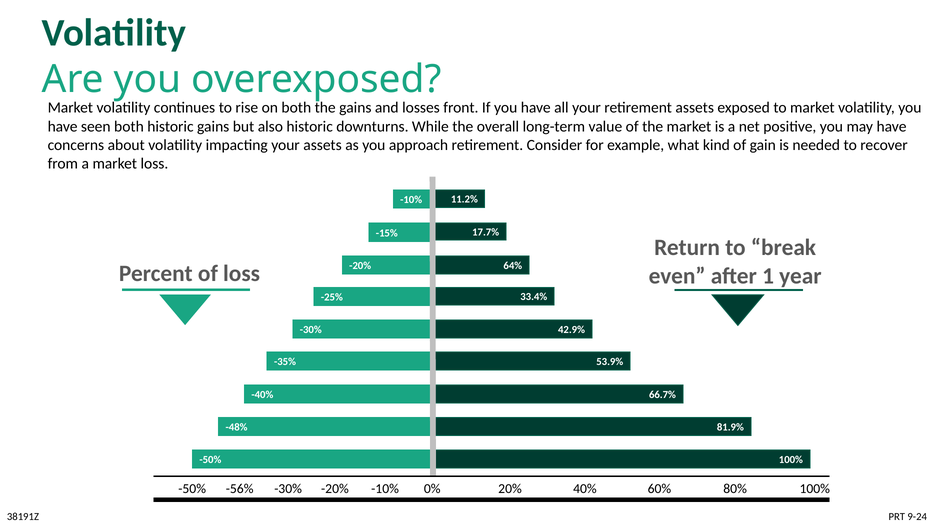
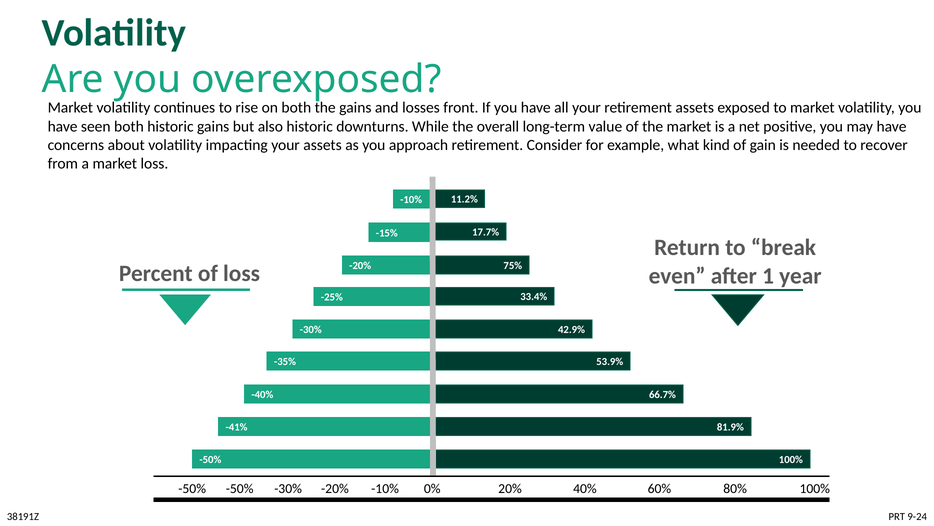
64%: 64% -> 75% (513, 265)
-48%: -48% -> -41% (237, 427)
-50% -56%: -56% -> -50% (240, 488)
